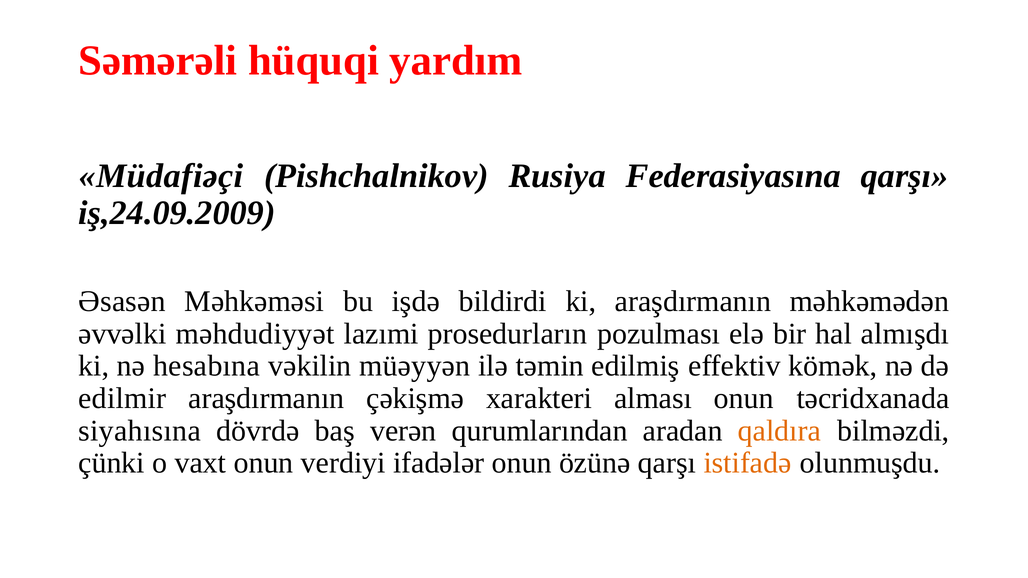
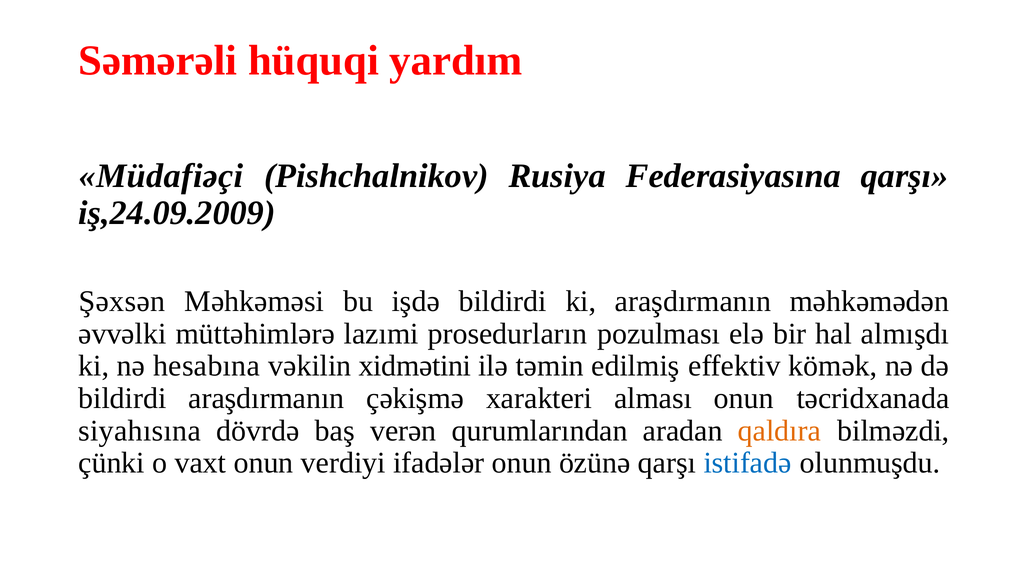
Əsasən: Əsasən -> Şəxsən (122, 302)
məhdudiyyət: məhdudiyyət -> müttəhimlərə (255, 334)
müəyyən: müəyyən -> xidmətini (415, 366)
edilmir: edilmir -> bildirdi (122, 399)
istifadə colour: orange -> blue (748, 463)
